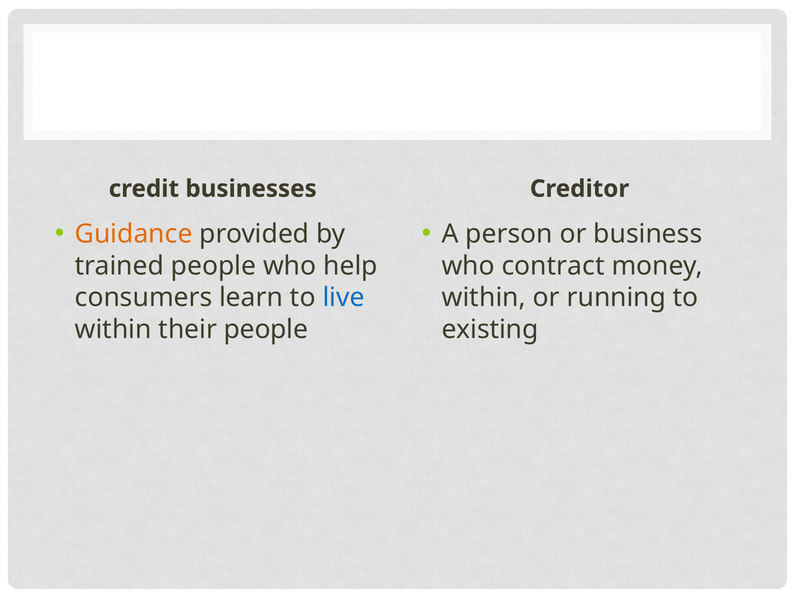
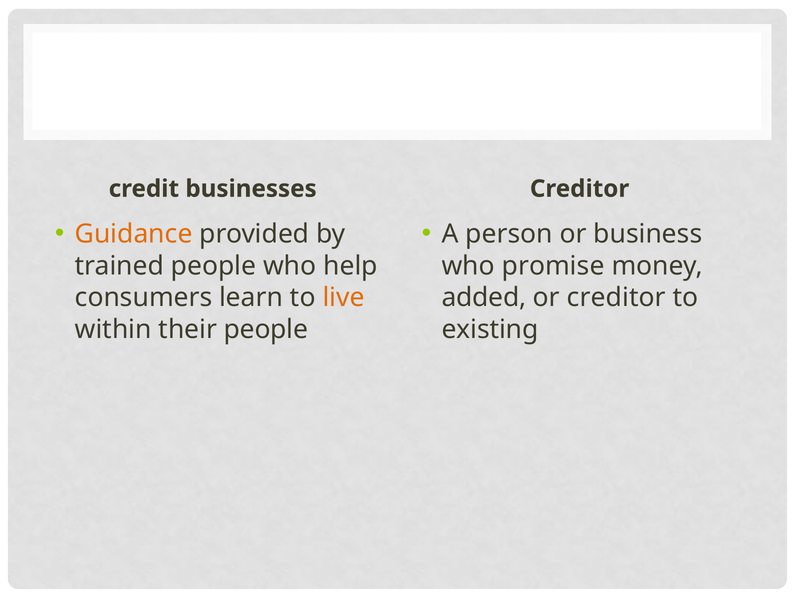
contract: contract -> promise (553, 266)
live colour: blue -> orange (344, 297)
within: within -> added (484, 297)
or running: running -> creditor (616, 297)
